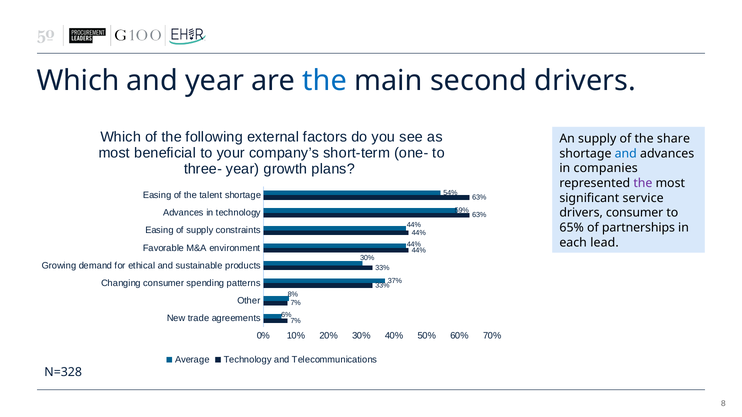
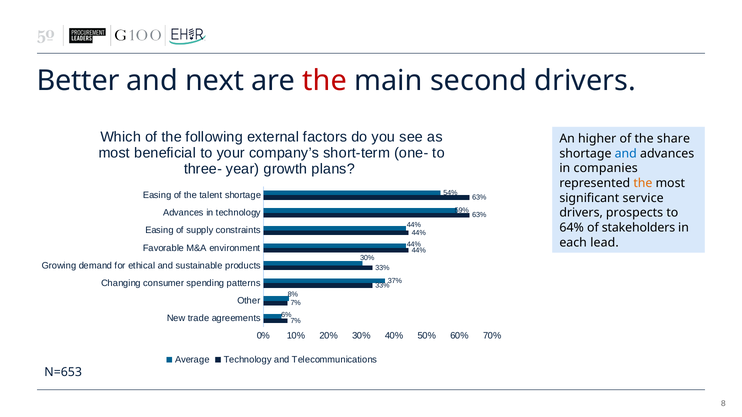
Which: Which -> Better (78, 81)
and year: year -> next (215, 81)
the colour: blue -> red (325, 81)
An supply: supply -> higher (597, 139)
the colour: purple -> orange (643, 183)
drivers consumer: consumer -> prospects (635, 213)
65%: 65% -> 64% (572, 228)
partnerships: partnerships -> stakeholders (638, 228)
N=328: N=328 -> N=653 (63, 373)
